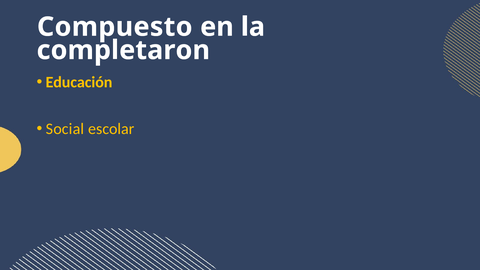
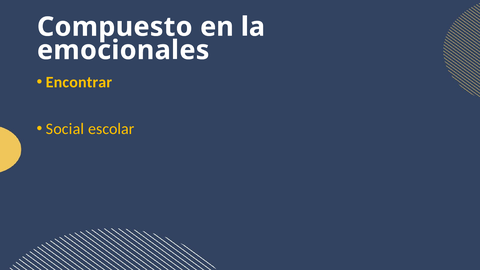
completaron: completaron -> emocionales (123, 50)
Educación: Educación -> Encontrar (79, 82)
